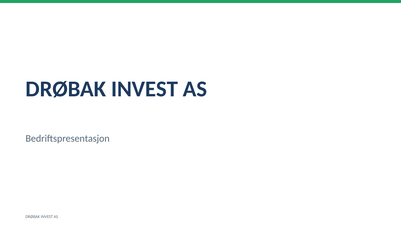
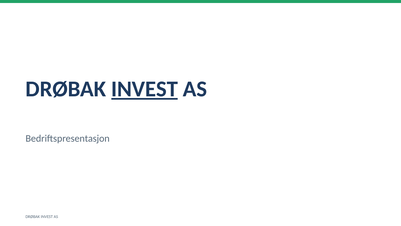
INVEST underline: none -> present (145, 89)
